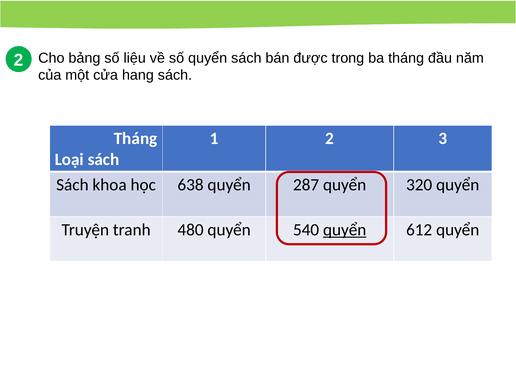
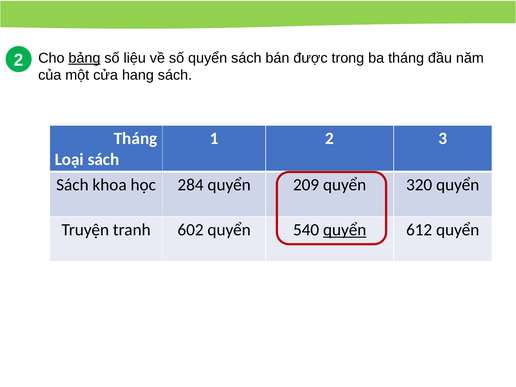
bảng underline: none -> present (84, 58)
638: 638 -> 284 (191, 185)
287: 287 -> 209 (306, 185)
480: 480 -> 602 (191, 230)
